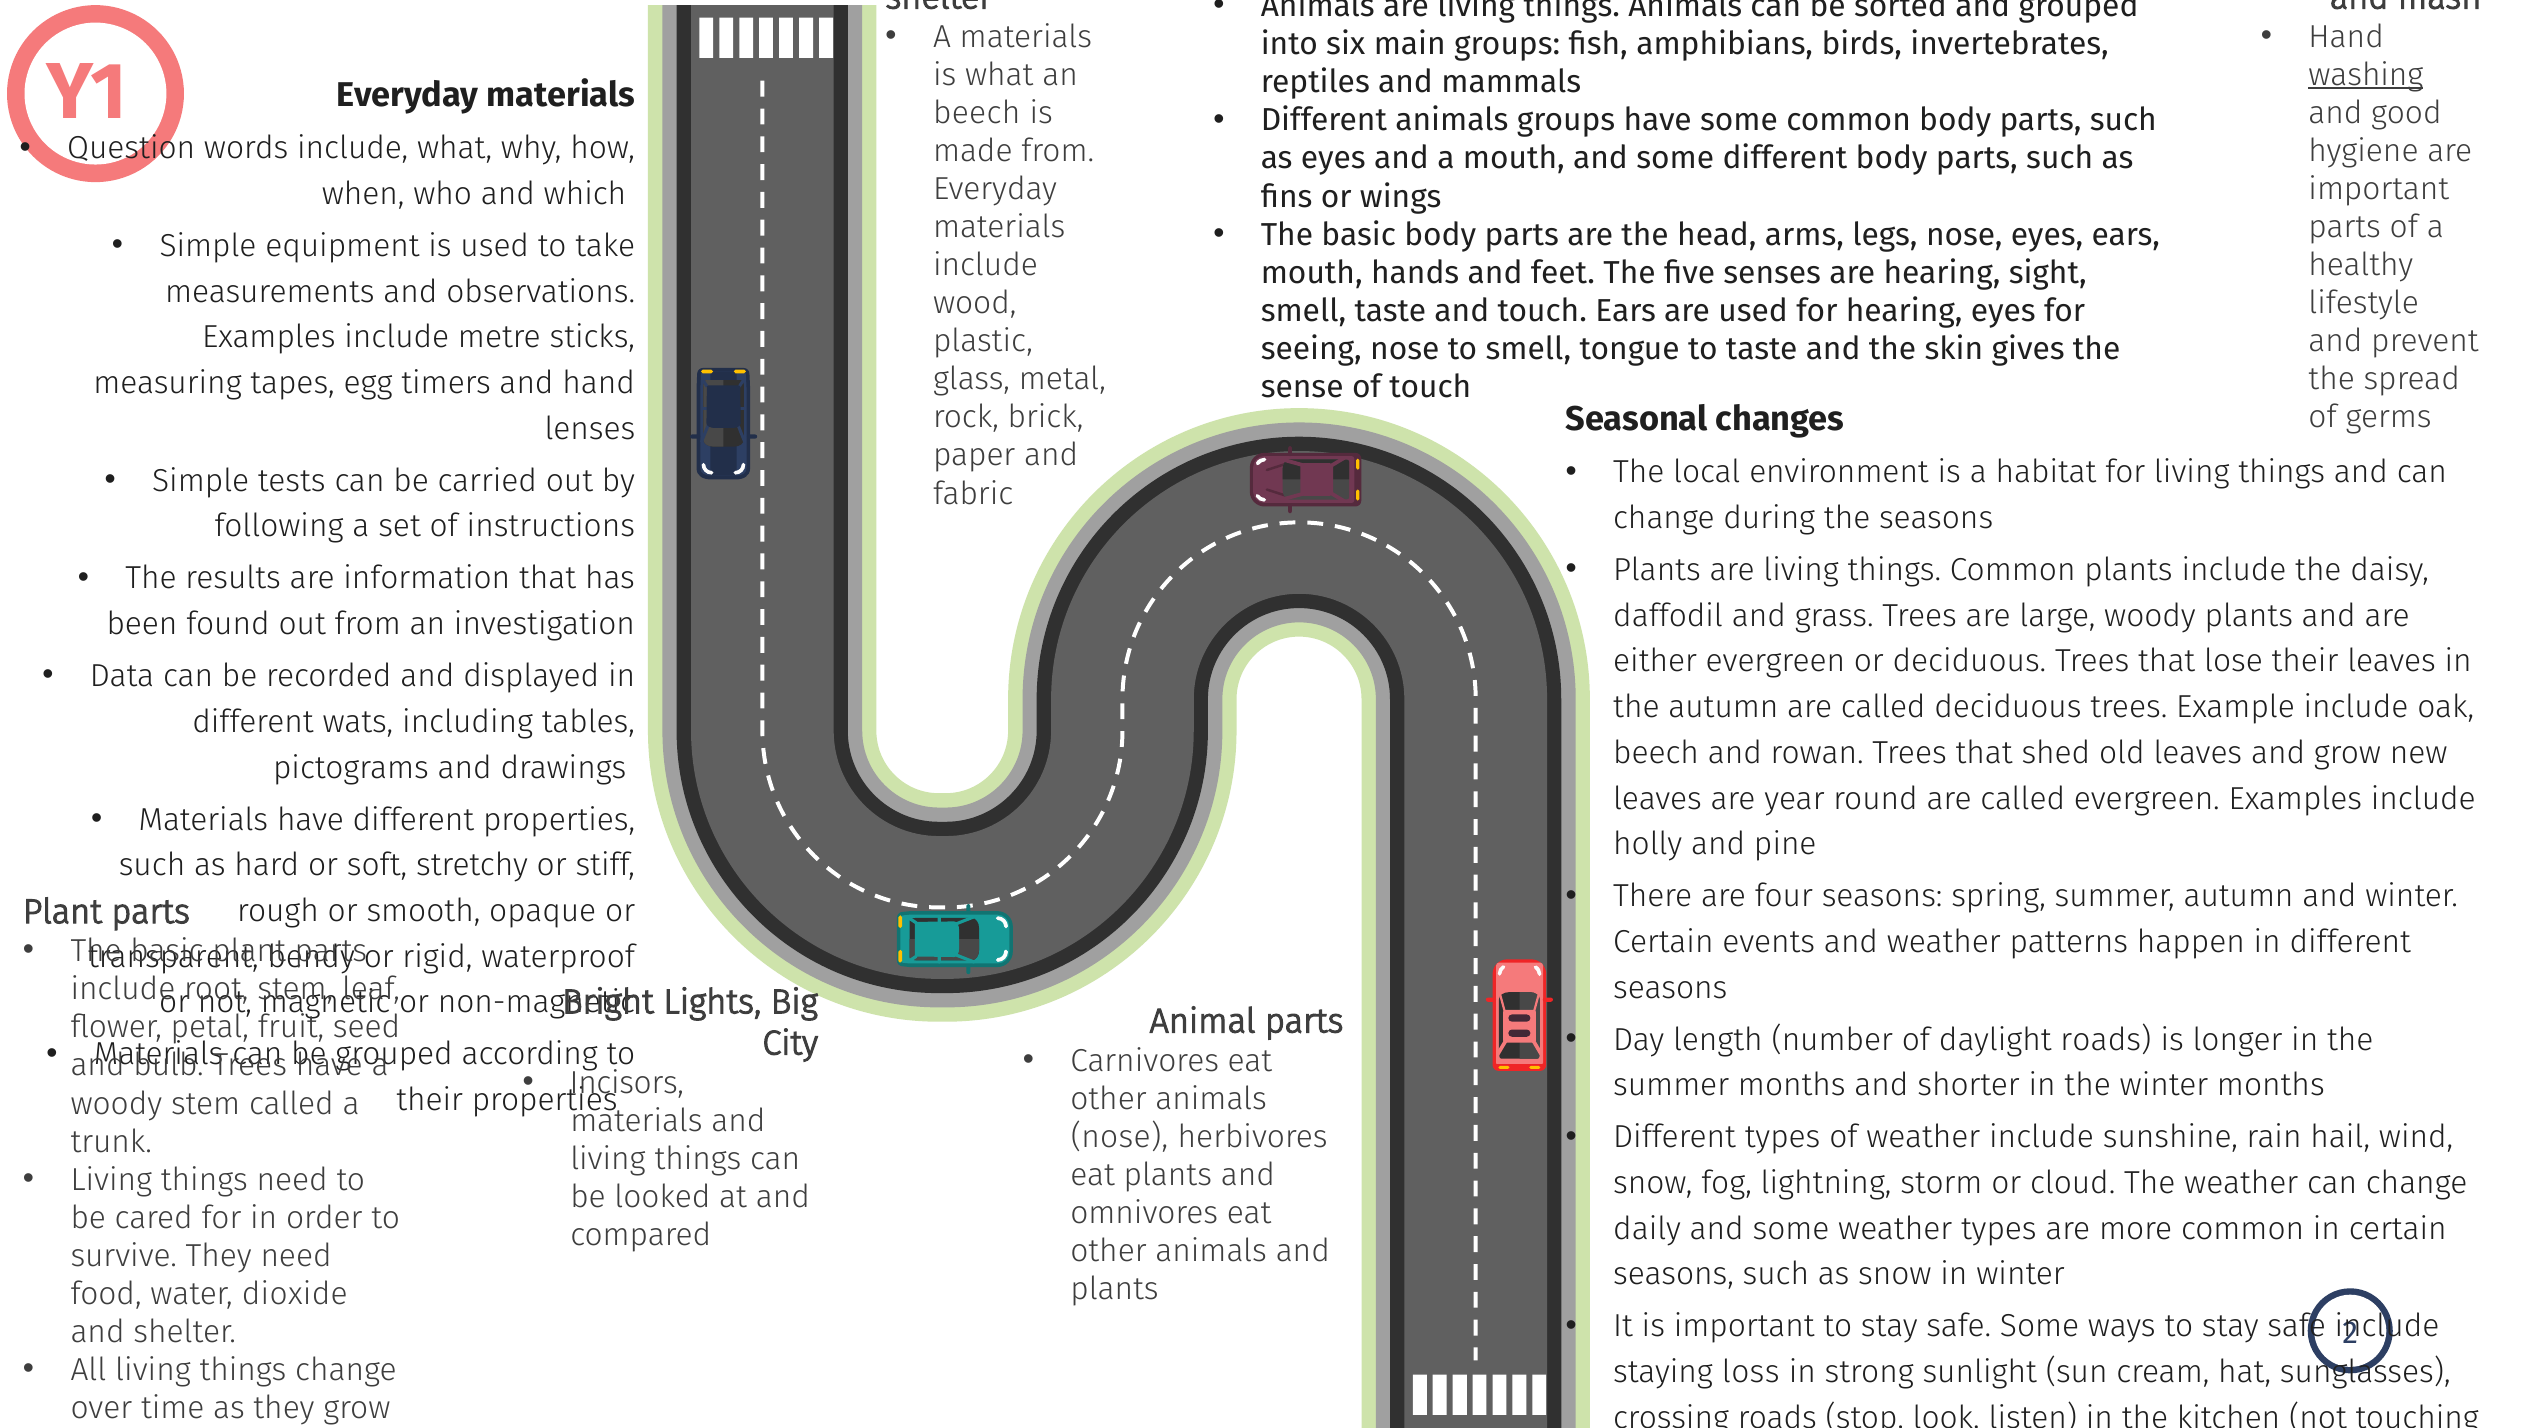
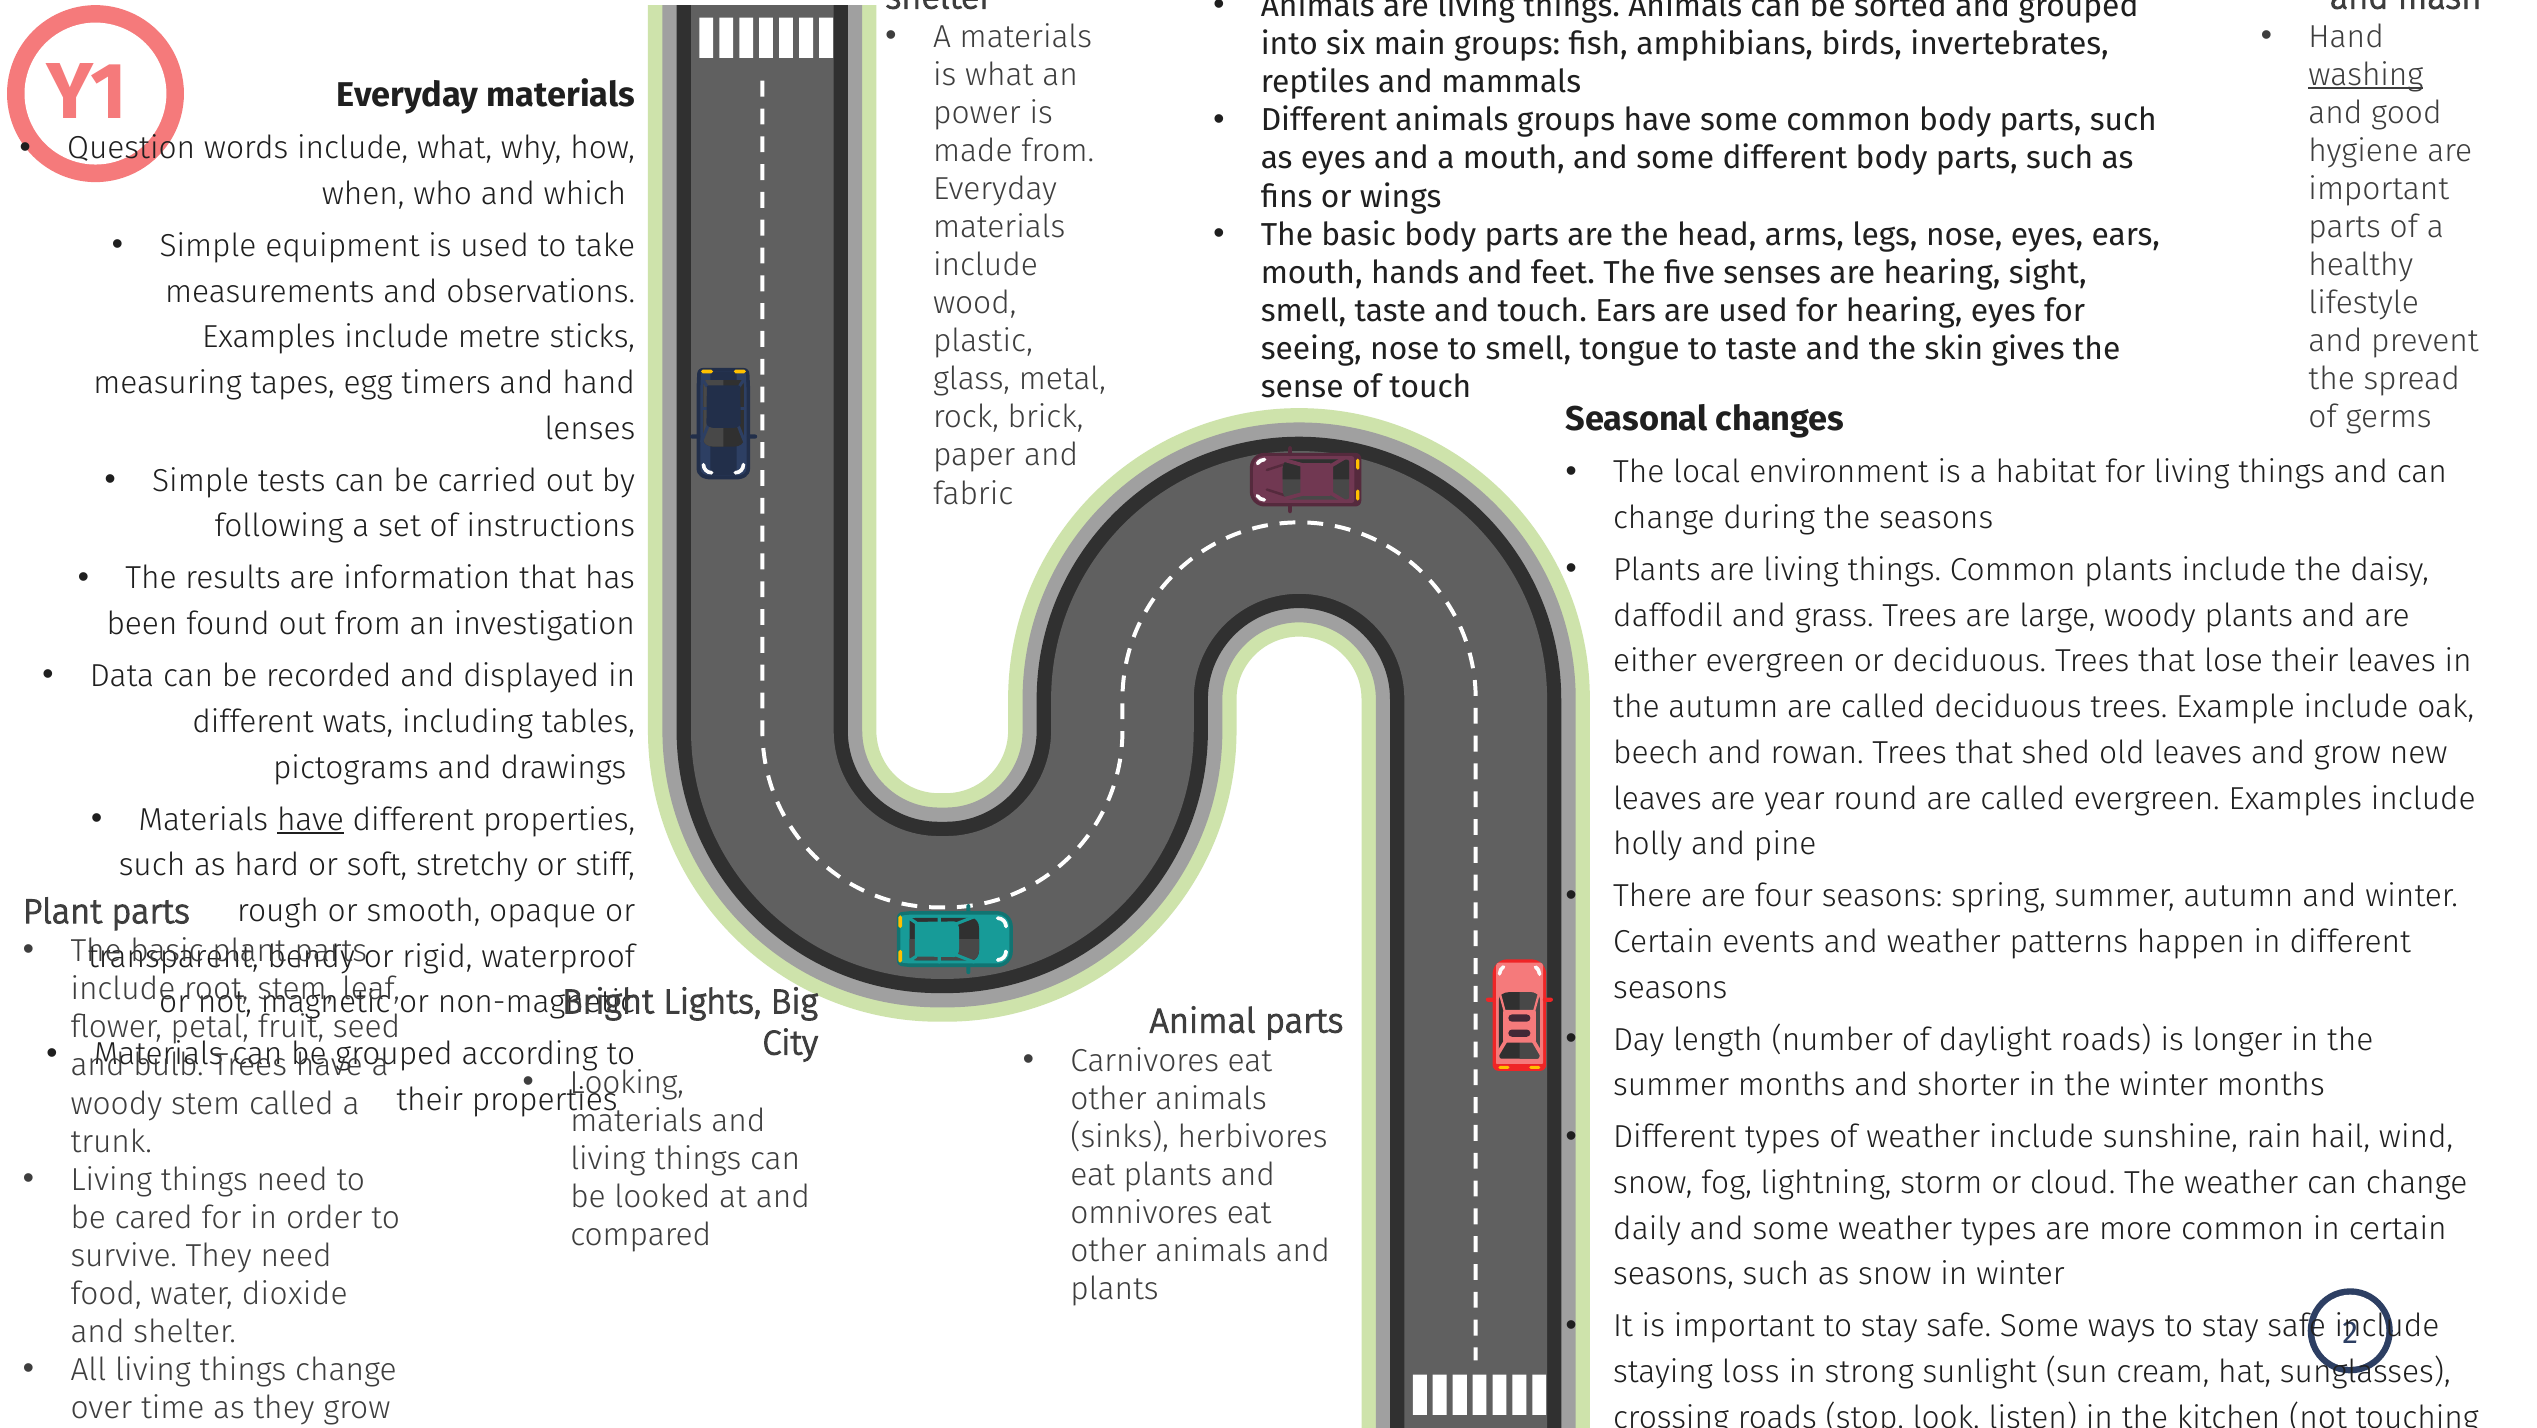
beech: beech -> power (977, 113)
have underline: none -> present (311, 819)
Incisors: Incisors -> Looking (627, 1082)
nose: nose -> sinks (1120, 1136)
